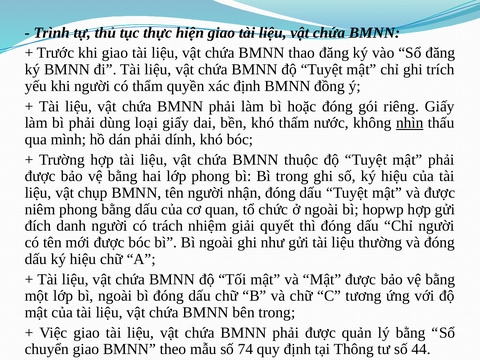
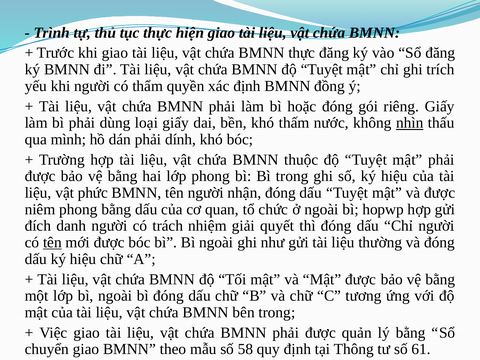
BMNN thao: thao -> thực (302, 53)
chụp: chụp -> phức (93, 193)
tên underline: none -> present (52, 242)
74: 74 -> 58 (245, 349)
44: 44 -> 61 (421, 349)
